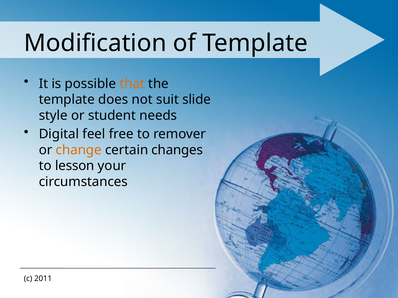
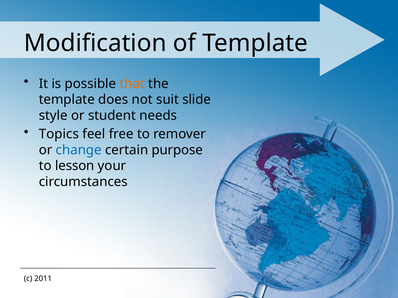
Digital: Digital -> Topics (59, 134)
change colour: orange -> blue (79, 150)
changes: changes -> purpose (177, 150)
